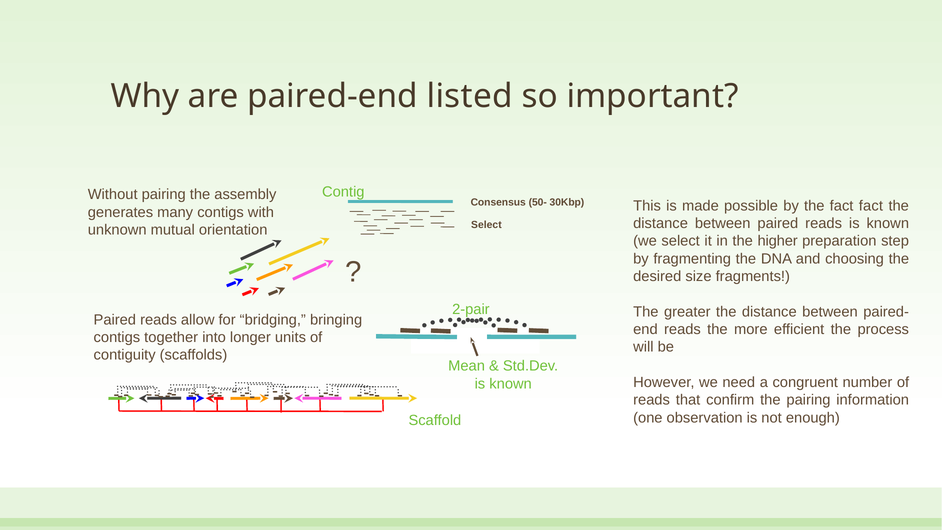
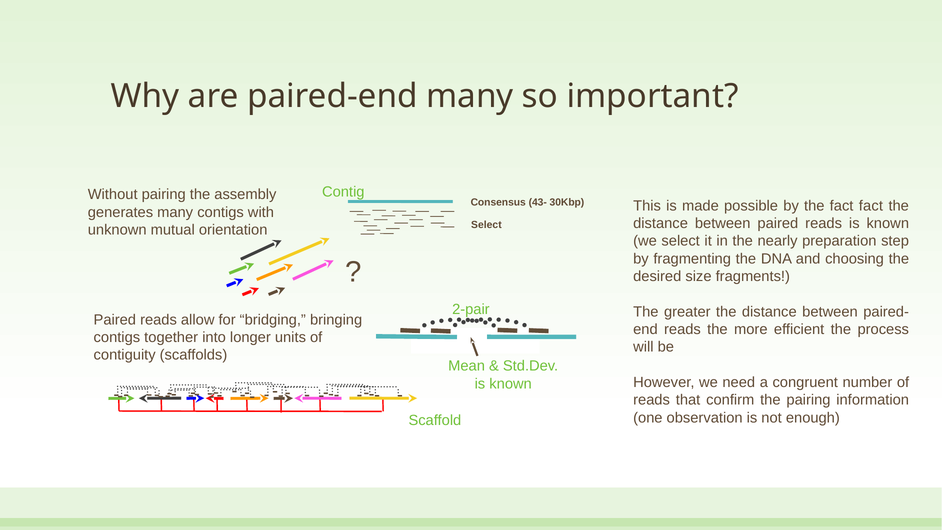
paired-end listed: listed -> many (470, 96)
50-: 50- -> 43- (538, 202)
higher: higher -> nearly (778, 241)
